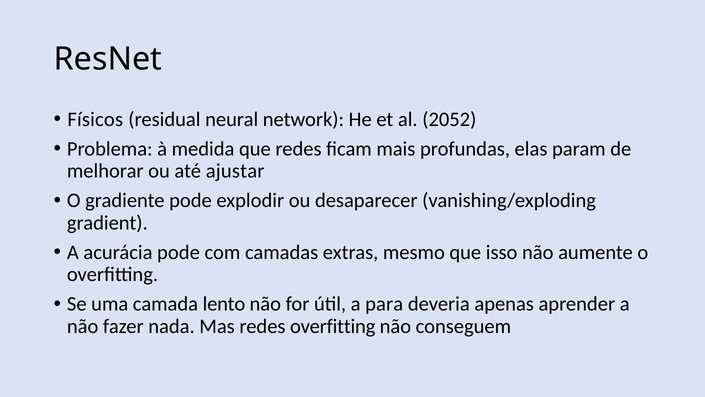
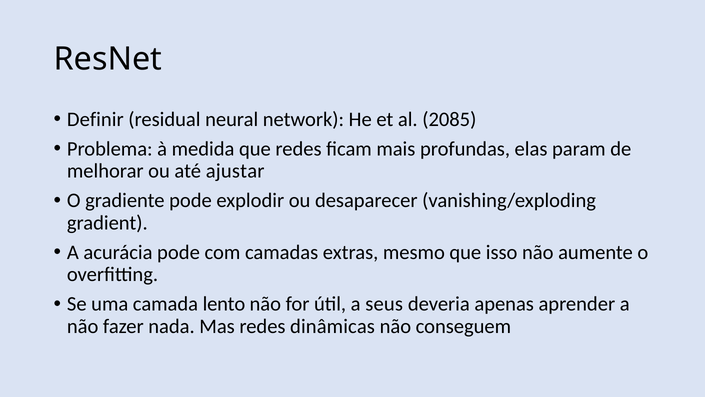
Físicos: Físicos -> Definir (95, 119)
2052: 2052 -> 2085 (449, 119)
para: para -> seus (384, 304)
redes overfitting: overfitting -> dinâmicas (333, 326)
